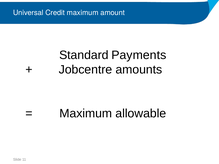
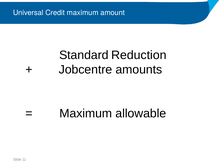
Payments: Payments -> Reduction (139, 55)
